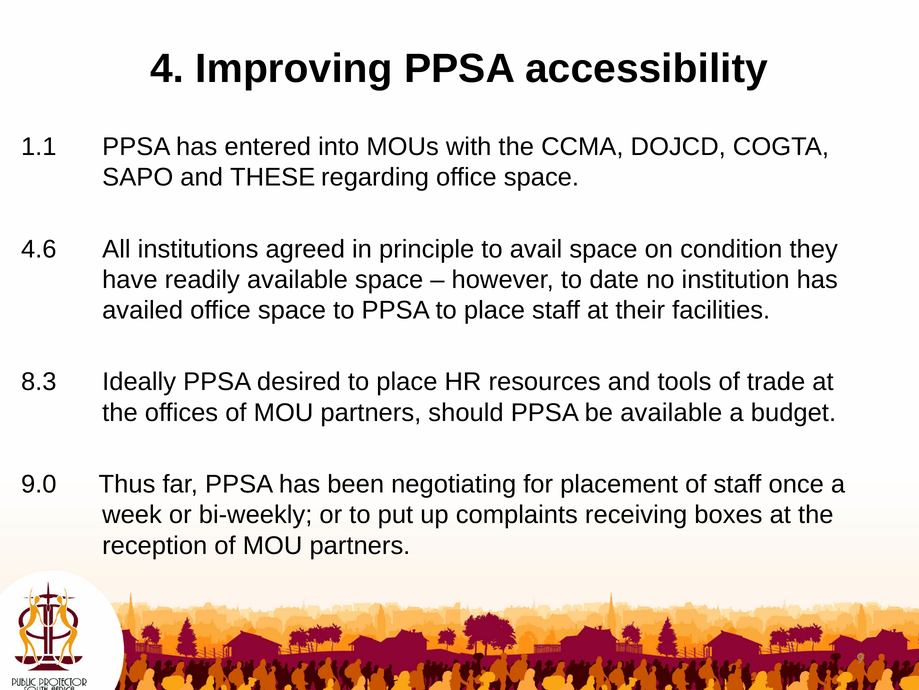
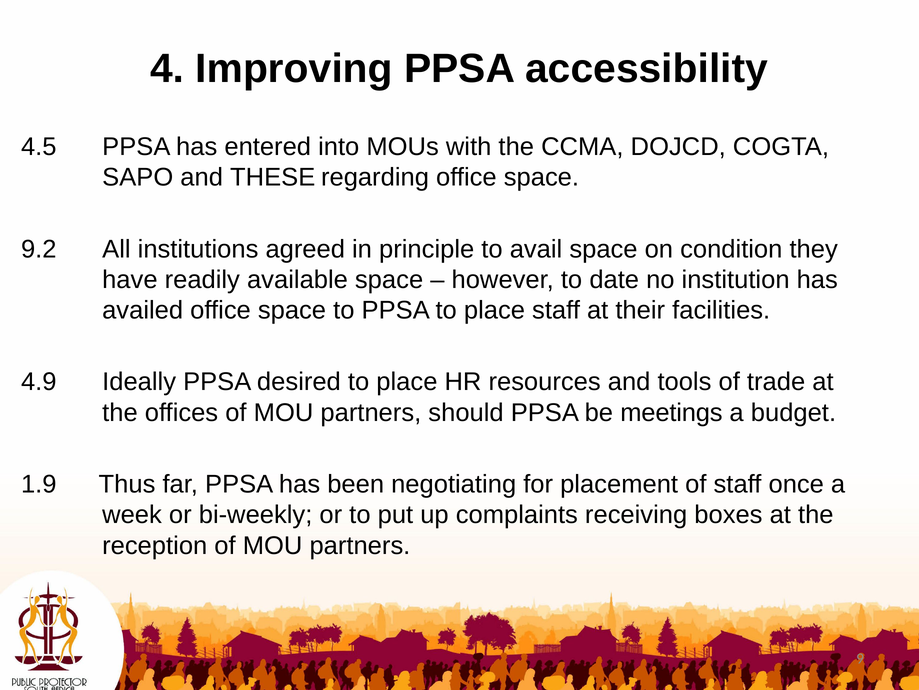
1.1: 1.1 -> 4.5 (39, 147)
4.6: 4.6 -> 9.2 (39, 249)
8.3: 8.3 -> 4.9 (39, 382)
be available: available -> meetings (671, 412)
9.0: 9.0 -> 1.9 (39, 484)
